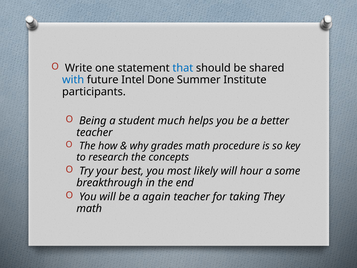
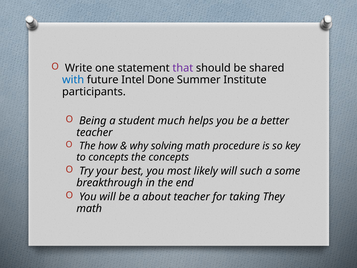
that colour: blue -> purple (183, 68)
grades: grades -> solving (167, 146)
to research: research -> concepts (108, 157)
hour: hour -> such (251, 171)
again: again -> about (156, 197)
